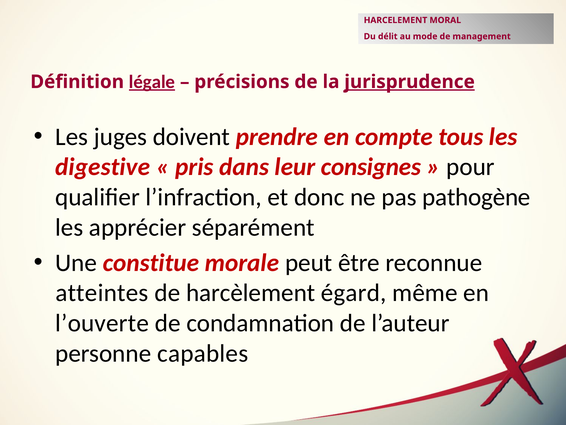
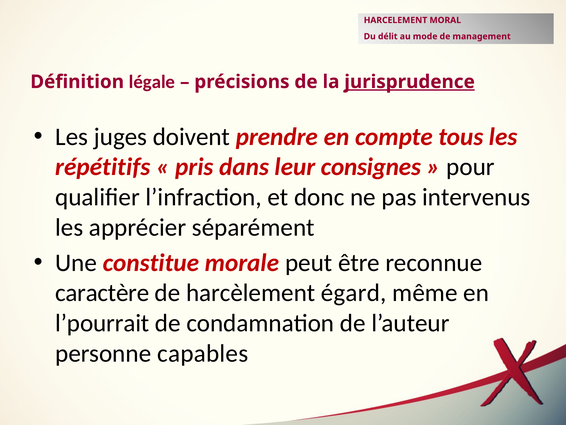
légale underline: present -> none (152, 82)
digestive: digestive -> répétitifs (103, 167)
pathogène: pathogène -> intervenus (476, 197)
atteintes: atteintes -> caractère (102, 293)
l’ouverte: l’ouverte -> l’pourrait (102, 323)
